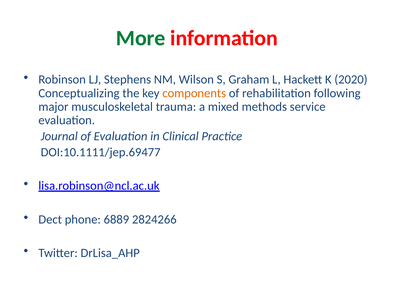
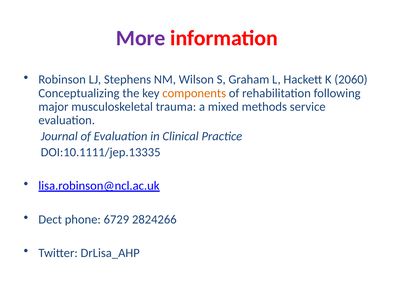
More colour: green -> purple (141, 38)
2020: 2020 -> 2060 (351, 79)
DOI:10.1111/jep.69477: DOI:10.1111/jep.69477 -> DOI:10.1111/jep.13335 (101, 152)
6889: 6889 -> 6729 (116, 219)
